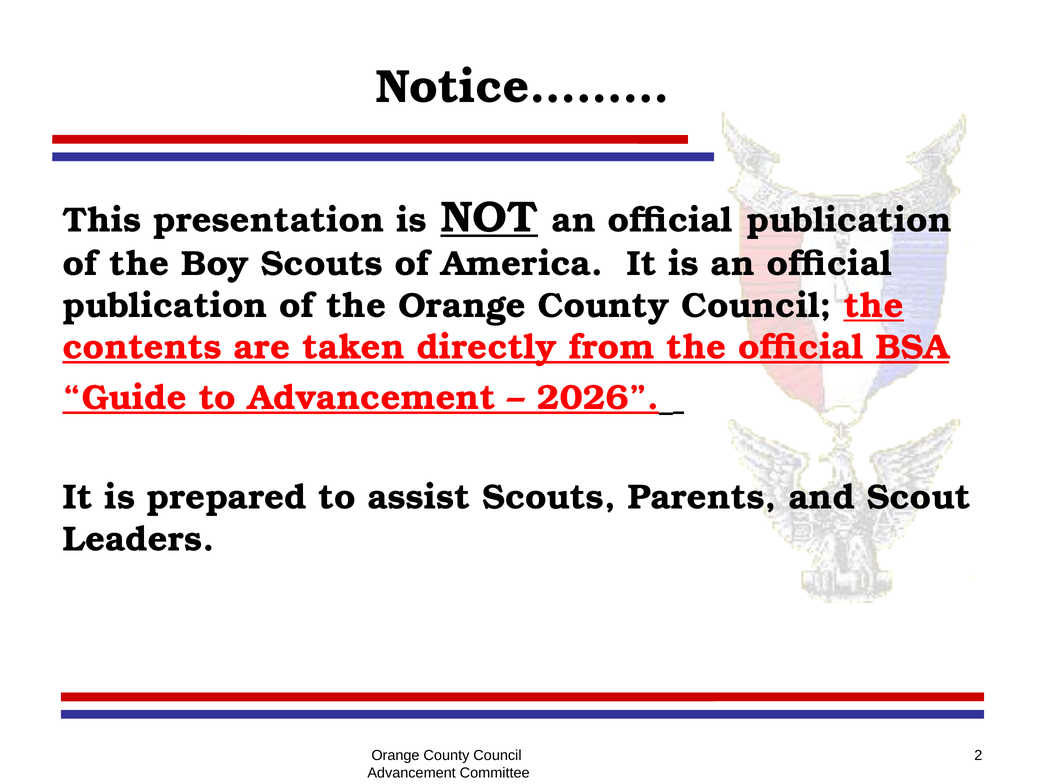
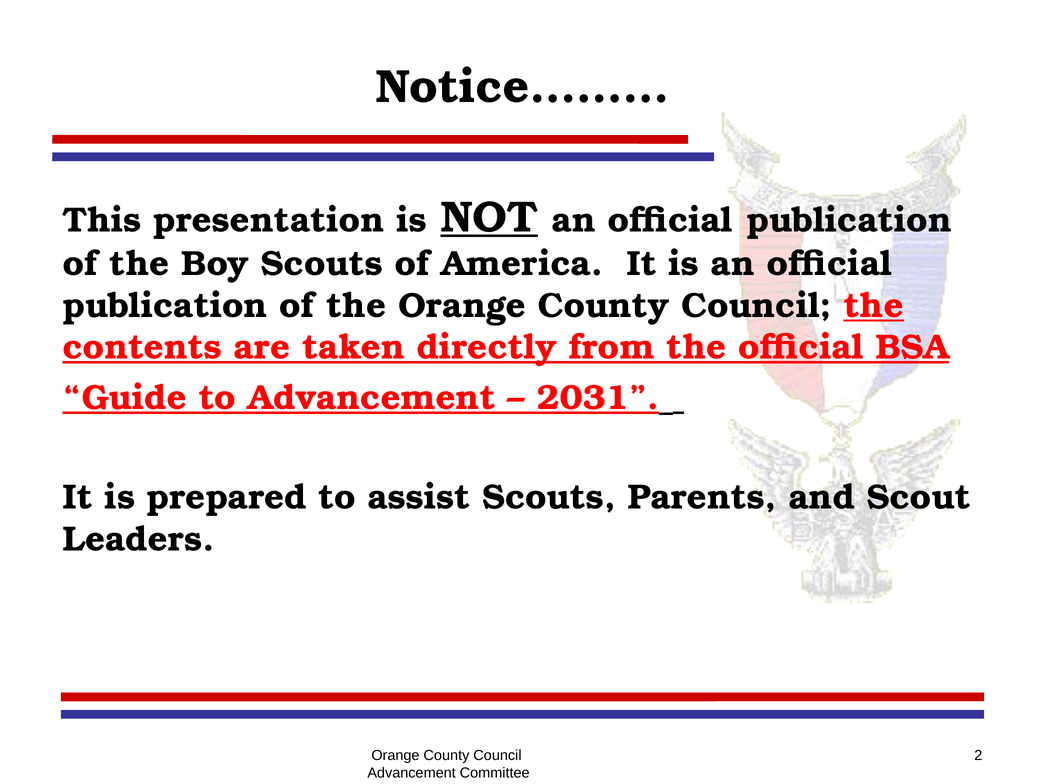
2026: 2026 -> 2031 (598, 398)
